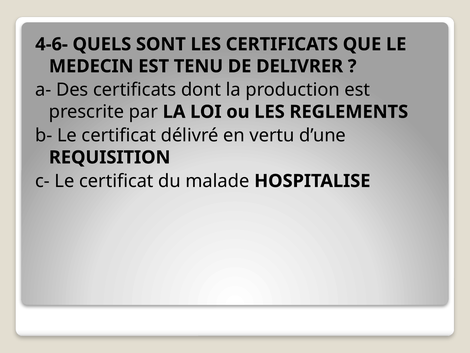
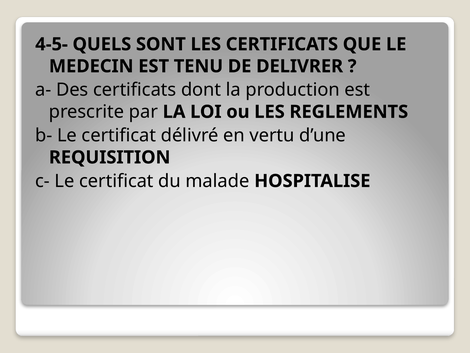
4-6-: 4-6- -> 4-5- (52, 44)
